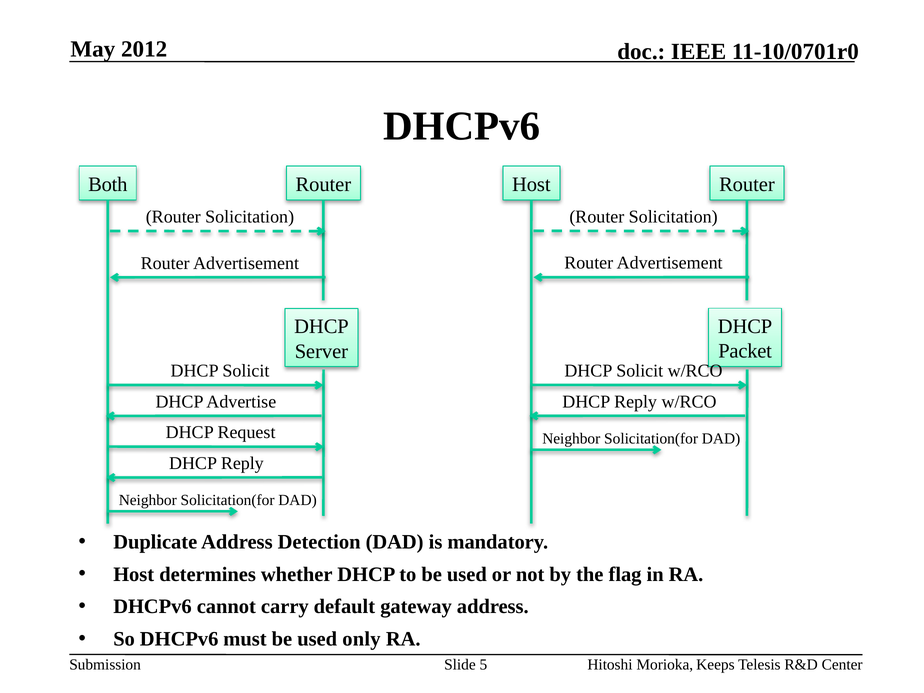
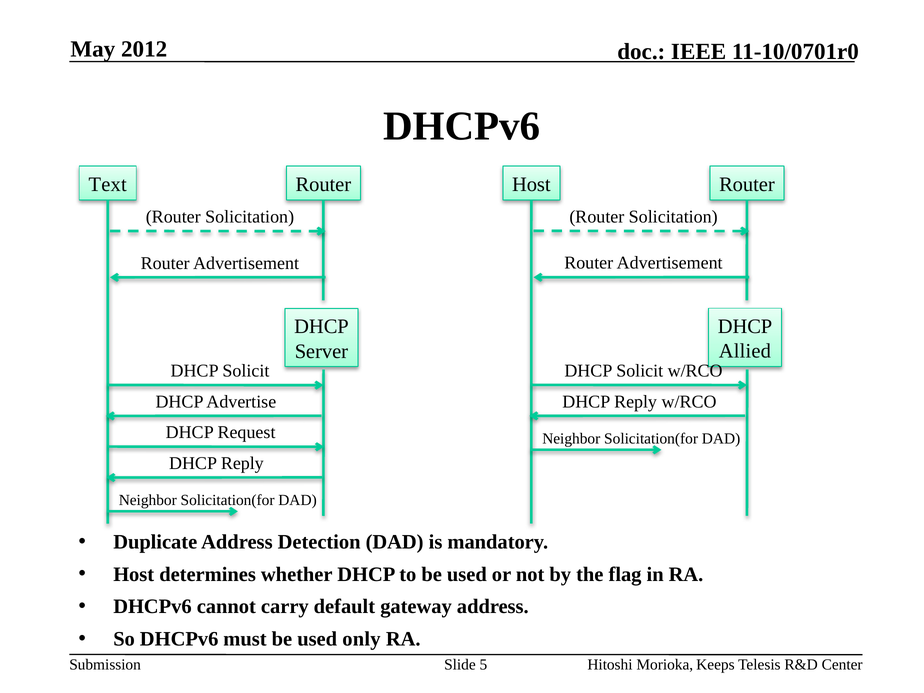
Both: Both -> Text (108, 184)
Packet: Packet -> Allied (745, 351)
